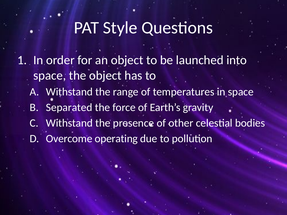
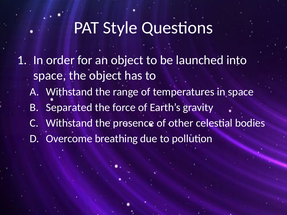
operating: operating -> breathing (116, 139)
